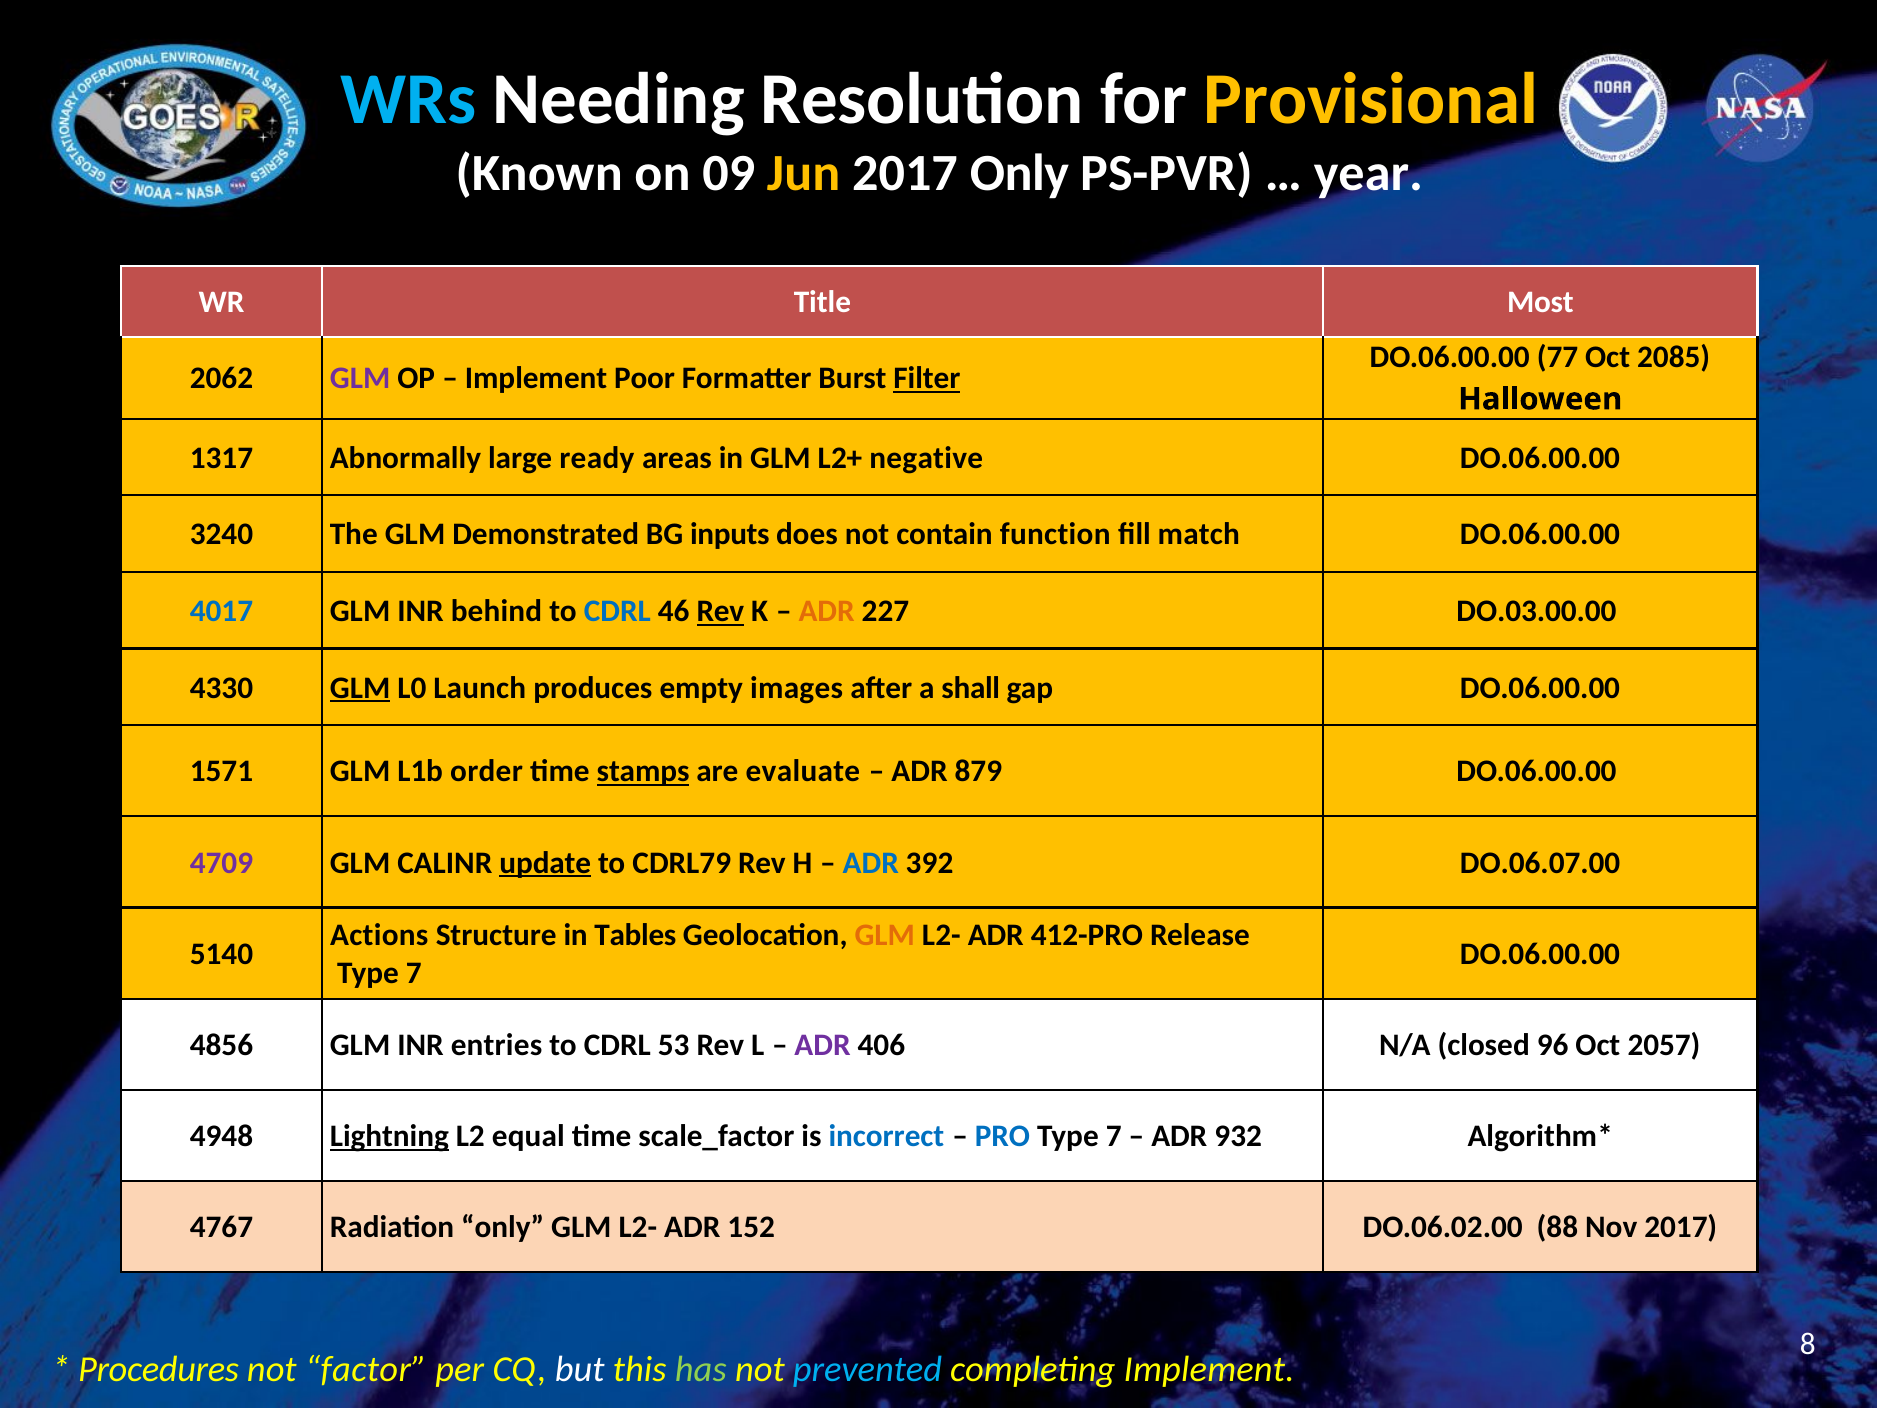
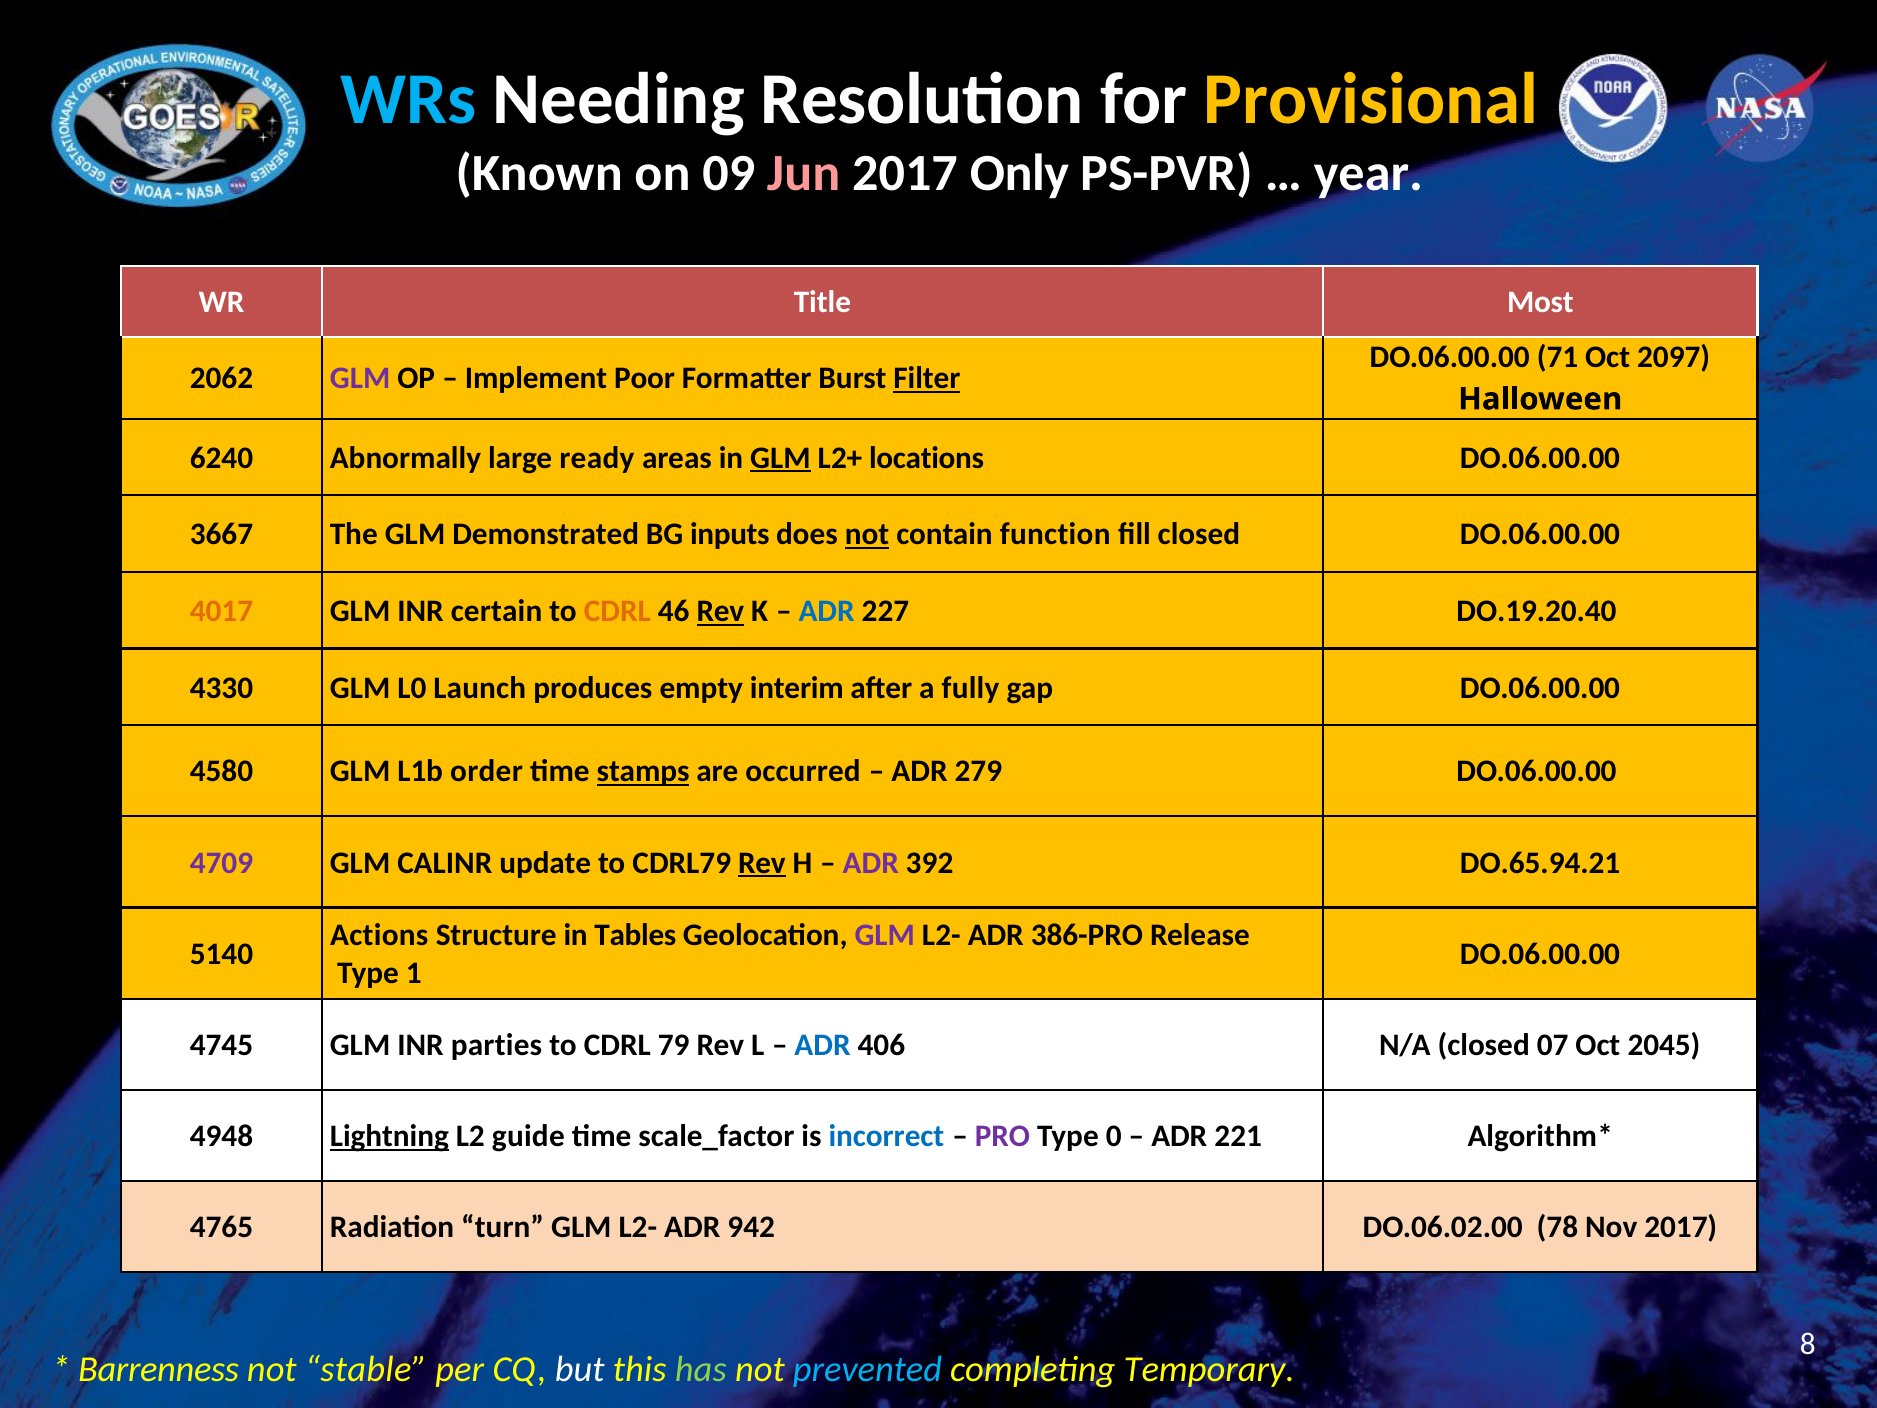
Jun colour: yellow -> pink (804, 173)
77: 77 -> 71 (1557, 357)
2085: 2085 -> 2097 (1674, 357)
1317: 1317 -> 6240 (221, 458)
GLM underline: none -> present (780, 458)
negative: negative -> locations (927, 458)
3240: 3240 -> 3667 (221, 534)
not underline: none -> present (867, 534)
fill match: match -> closed (1199, 534)
4017 colour: blue -> orange (221, 611)
behind: behind -> certain (497, 611)
CDRL colour: blue -> orange (617, 611)
ADR colour: orange -> blue (827, 611)
DO.03.00.00: DO.03.00.00 -> DO.19.20.40 (1537, 611)
GLM underline: present -> none (360, 688)
images: images -> interim (797, 688)
shall: shall -> fully (971, 688)
1571: 1571 -> 4580 (221, 772)
evaluate: evaluate -> occurred (803, 772)
879: 879 -> 279 (978, 772)
update underline: present -> none (545, 863)
Rev underline: none -> present (762, 863)
ADR colour: blue -> purple (871, 863)
DO.06.07.00: DO.06.07.00 -> DO.65.94.21 (1540, 863)
GLM colour: orange -> purple (885, 935)
412-PRO: 412-PRO -> 386-PRO (1087, 935)
7: 7 -> 1 (414, 973)
4856: 4856 -> 4745 (221, 1045)
entries: entries -> parties (496, 1045)
53: 53 -> 79 (674, 1045)
ADR colour: purple -> blue (823, 1045)
96: 96 -> 07 (1553, 1045)
2057: 2057 -> 2045 (1664, 1045)
equal: equal -> guide (528, 1136)
PRO colour: blue -> purple (1002, 1136)
7: 7 -> 0 (1114, 1136)
932: 932 -> 221 (1238, 1136)
4767: 4767 -> 4765 (221, 1227)
Radiation only: only -> turn (503, 1227)
152: 152 -> 942 (751, 1227)
88: 88 -> 78 (1557, 1227)
Procedures: Procedures -> Barrenness (159, 1370)
factor: factor -> stable (366, 1370)
completing Implement: Implement -> Temporary (1209, 1370)
